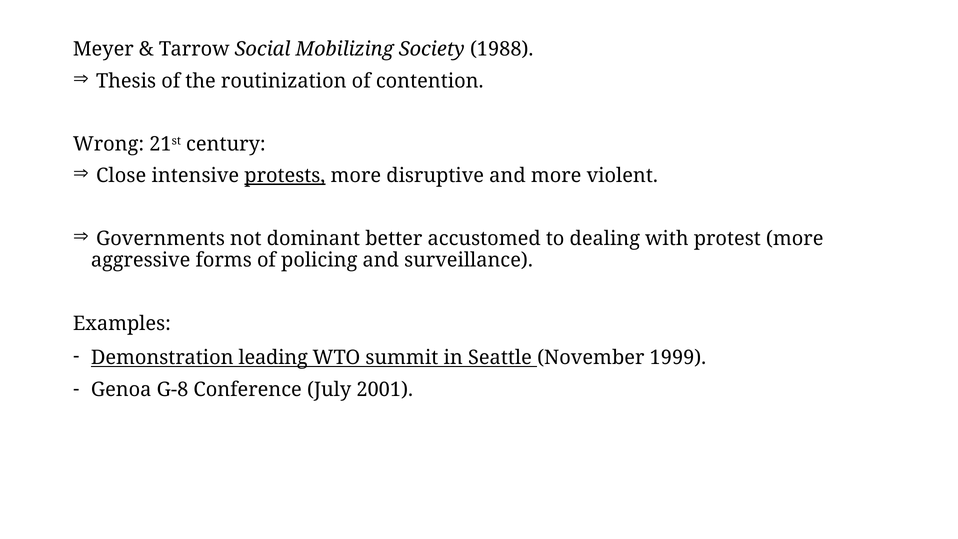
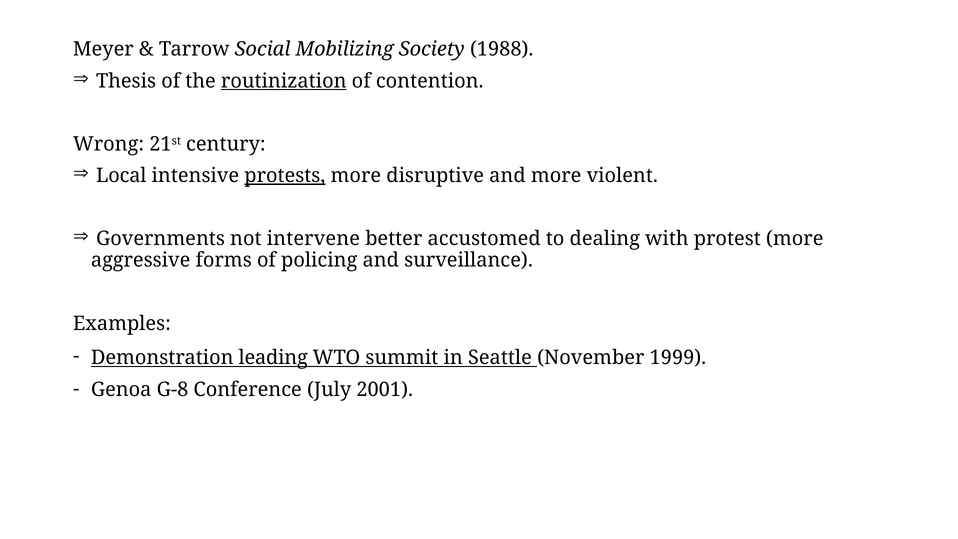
routinization underline: none -> present (284, 81)
Close: Close -> Local (121, 176)
dominant: dominant -> intervene (313, 239)
